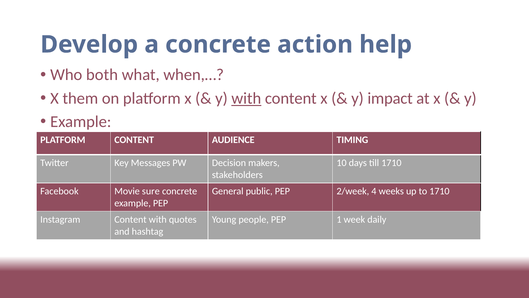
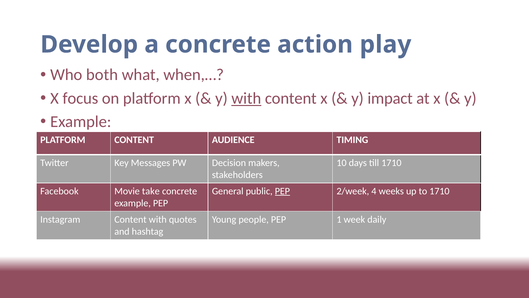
help: help -> play (386, 44)
them: them -> focus (80, 98)
sure: sure -> take (151, 191)
PEP underline: none -> present (282, 191)
